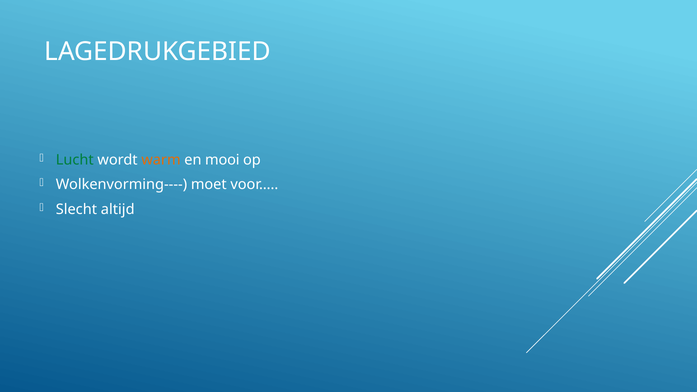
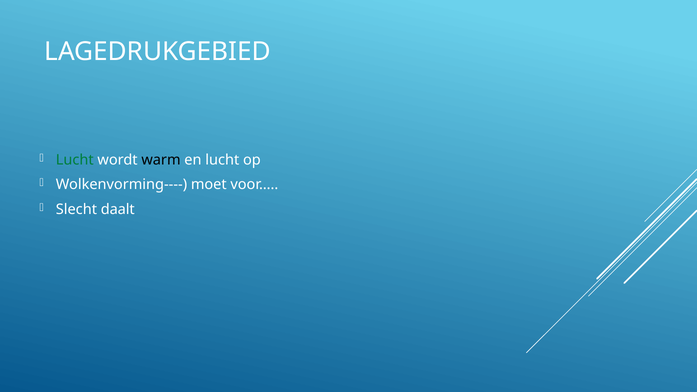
warm colour: orange -> black (161, 160)
en mooi: mooi -> lucht (222, 160)
altijd: altijd -> daalt (118, 209)
